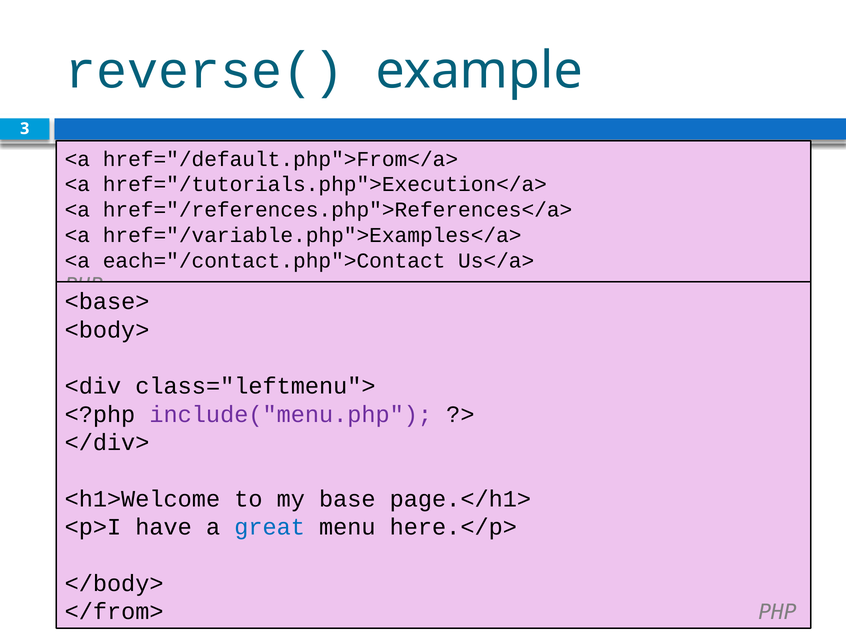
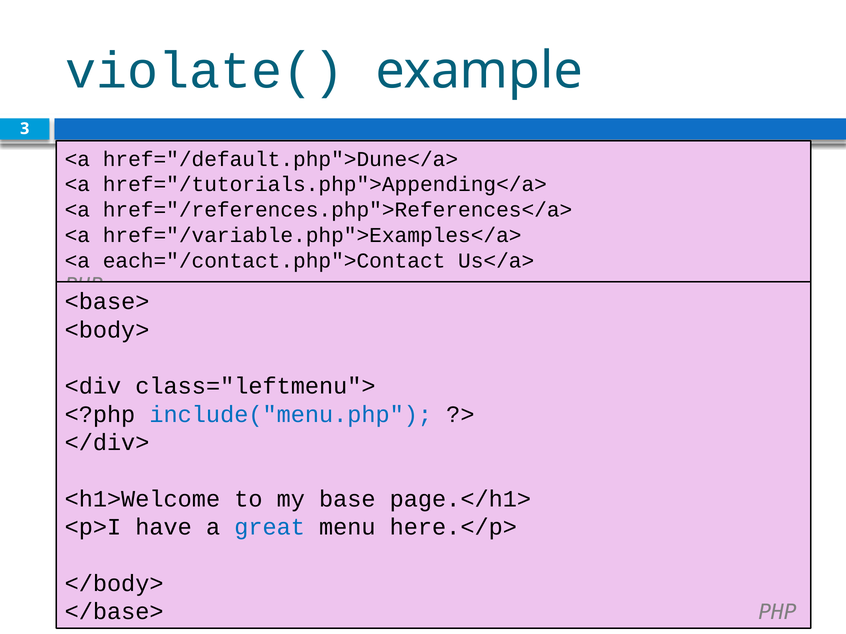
reverse(: reverse( -> violate( (205, 71)
href="/default.php">From</a>: href="/default.php">From</a> -> href="/default.php">Dune</a> (280, 159)
href="/tutorials.php">Execution</a>: href="/tutorials.php">Execution</a> -> href="/tutorials.php">Appending</a> (325, 185)
include("menu.php colour: purple -> blue (291, 415)
</from>: </from> -> </base> (114, 612)
